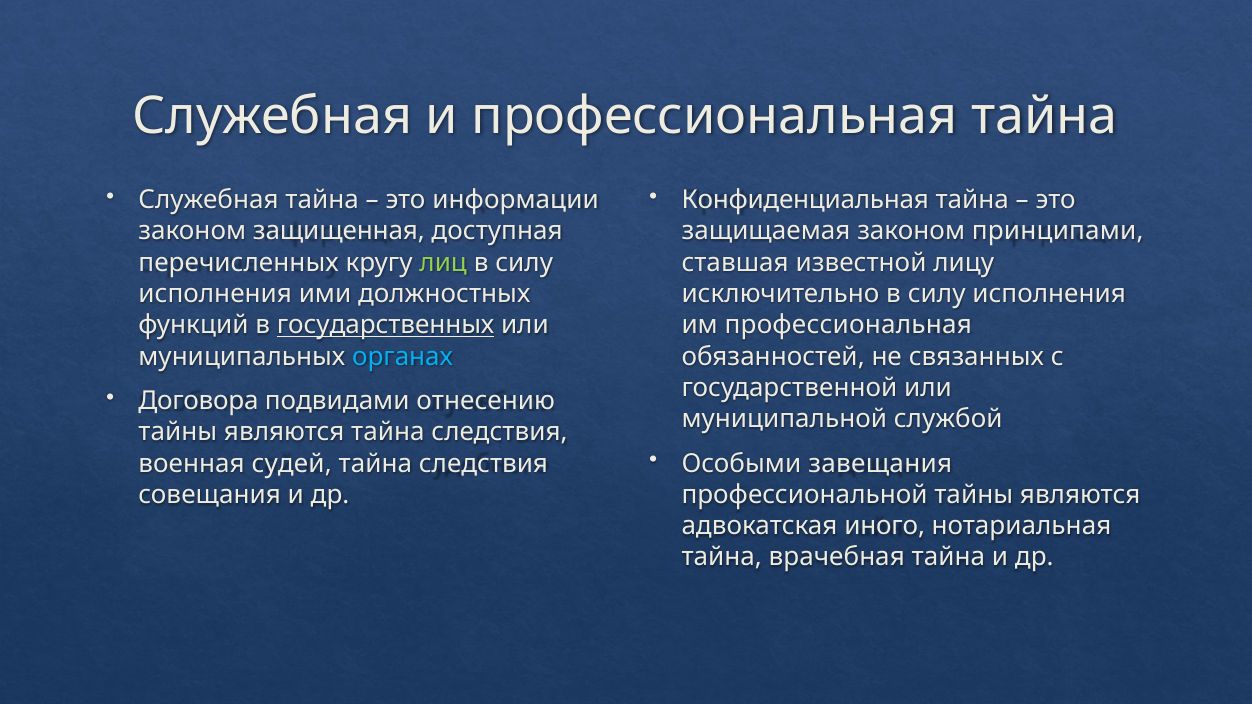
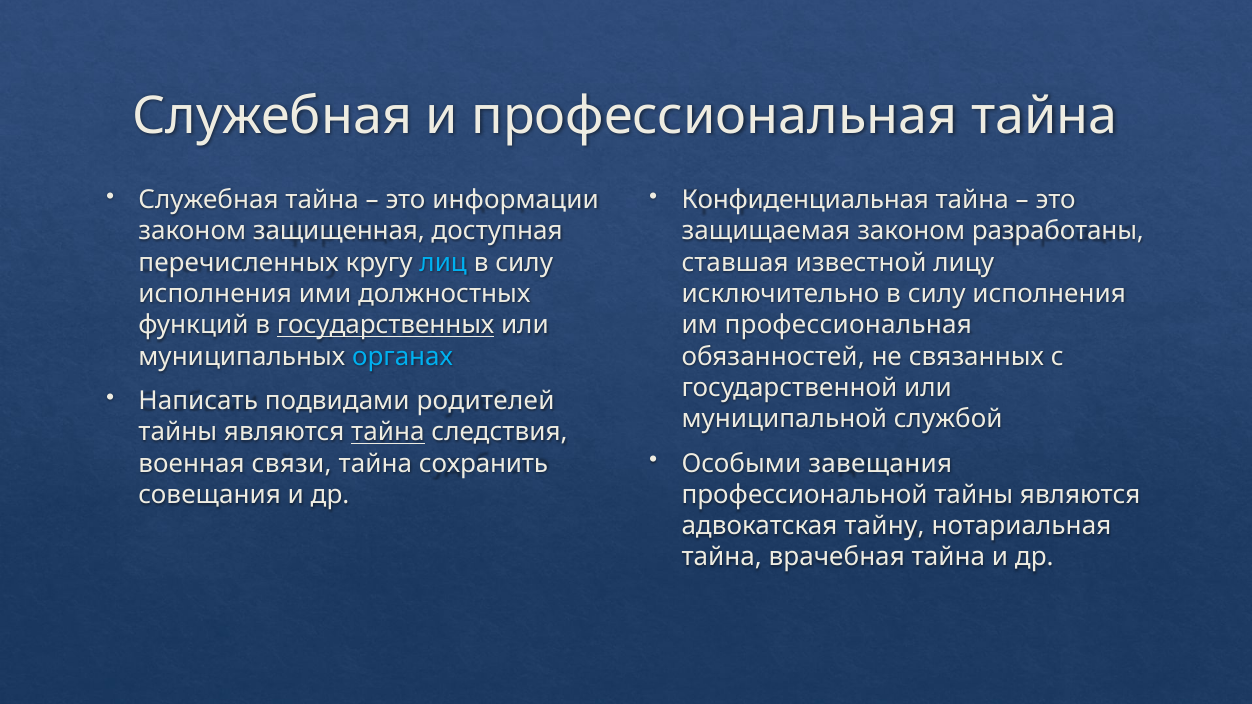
принципами: принципами -> разработаны (1058, 231)
лиц colour: light green -> light blue (443, 263)
Договора: Договора -> Написать (198, 401)
отнесению: отнесению -> родителей (486, 401)
тайна underline: none -> present (388, 432)
судей: судей -> связи (292, 464)
следствия: следствия -> сохранить (484, 464)
иного: иного -> тайну (884, 526)
